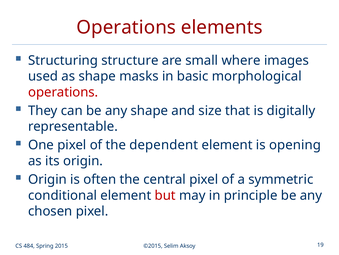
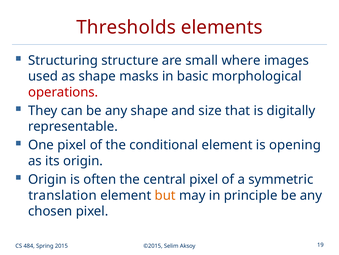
Operations: Operations -> Thresholds (126, 27)
dependent: dependent -> conditional (164, 145)
conditional: conditional -> translation (63, 195)
but colour: red -> orange (165, 195)
